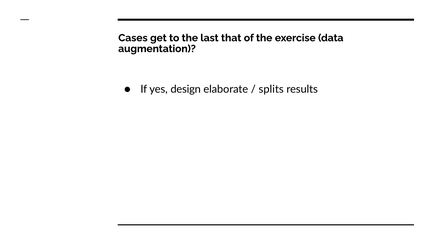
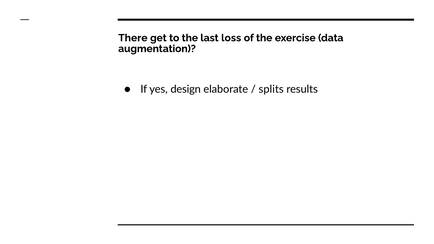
Cases: Cases -> There (133, 38)
that: that -> loss (231, 38)
